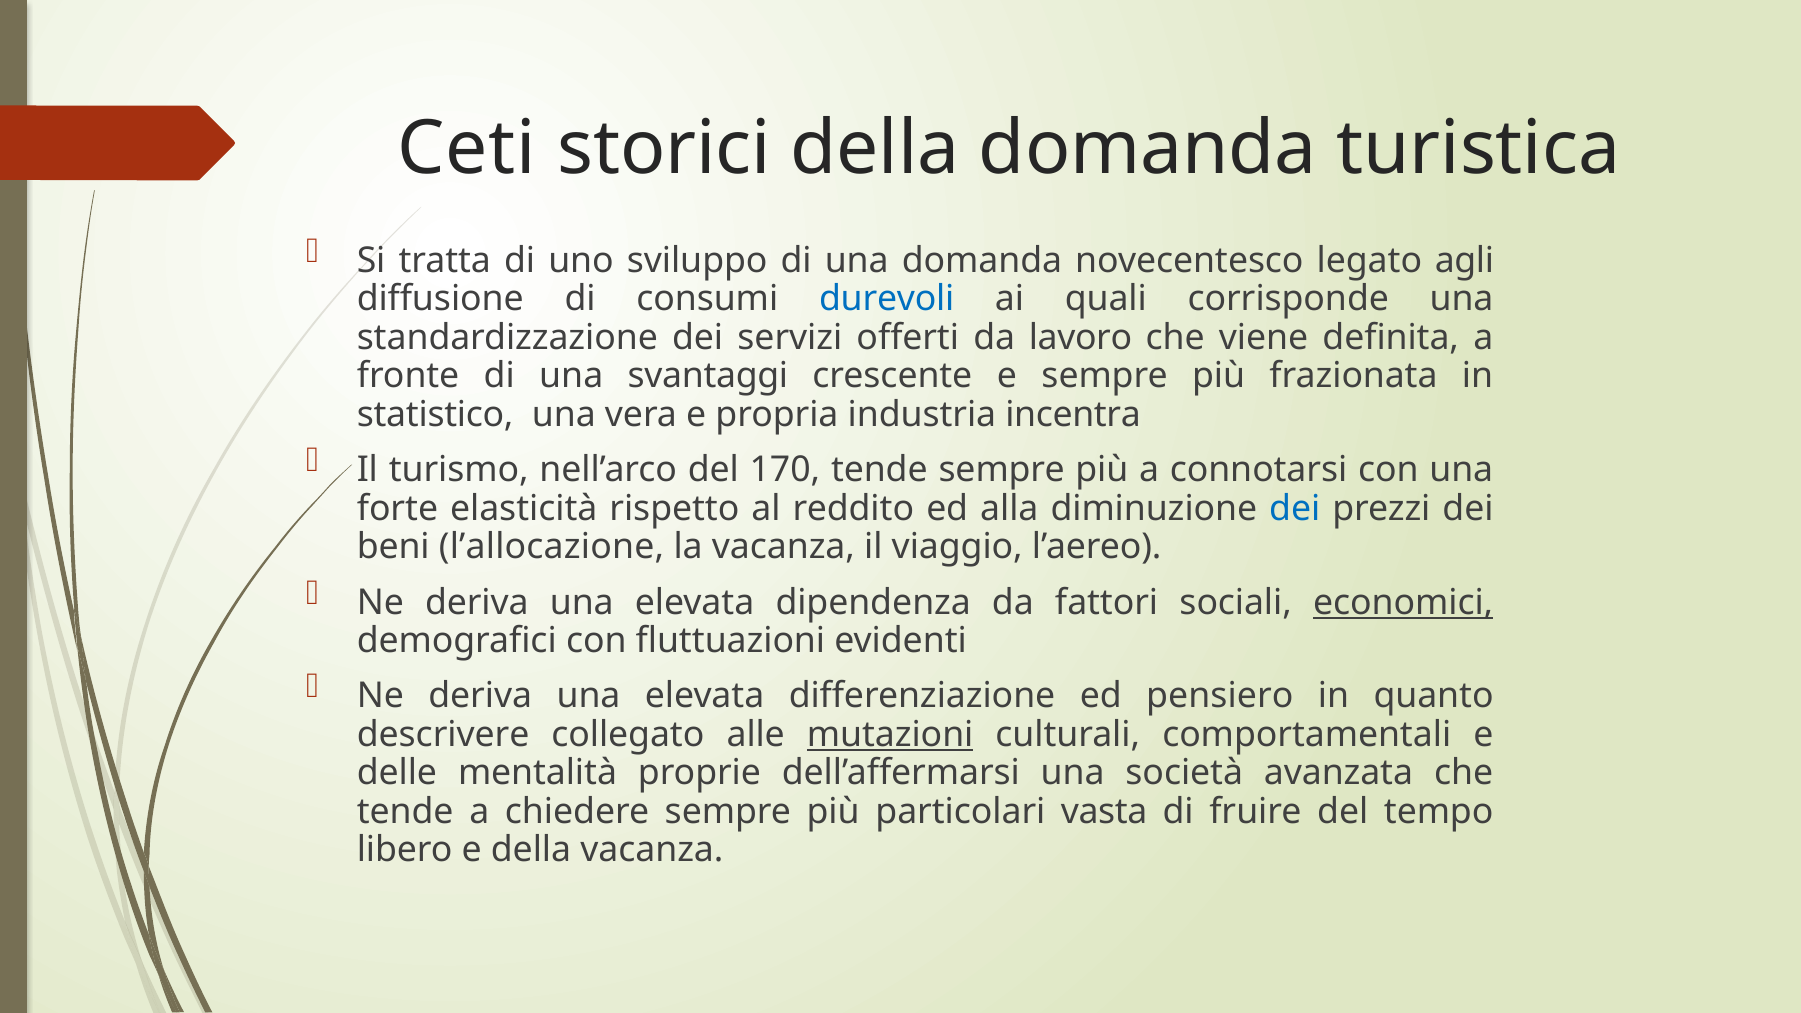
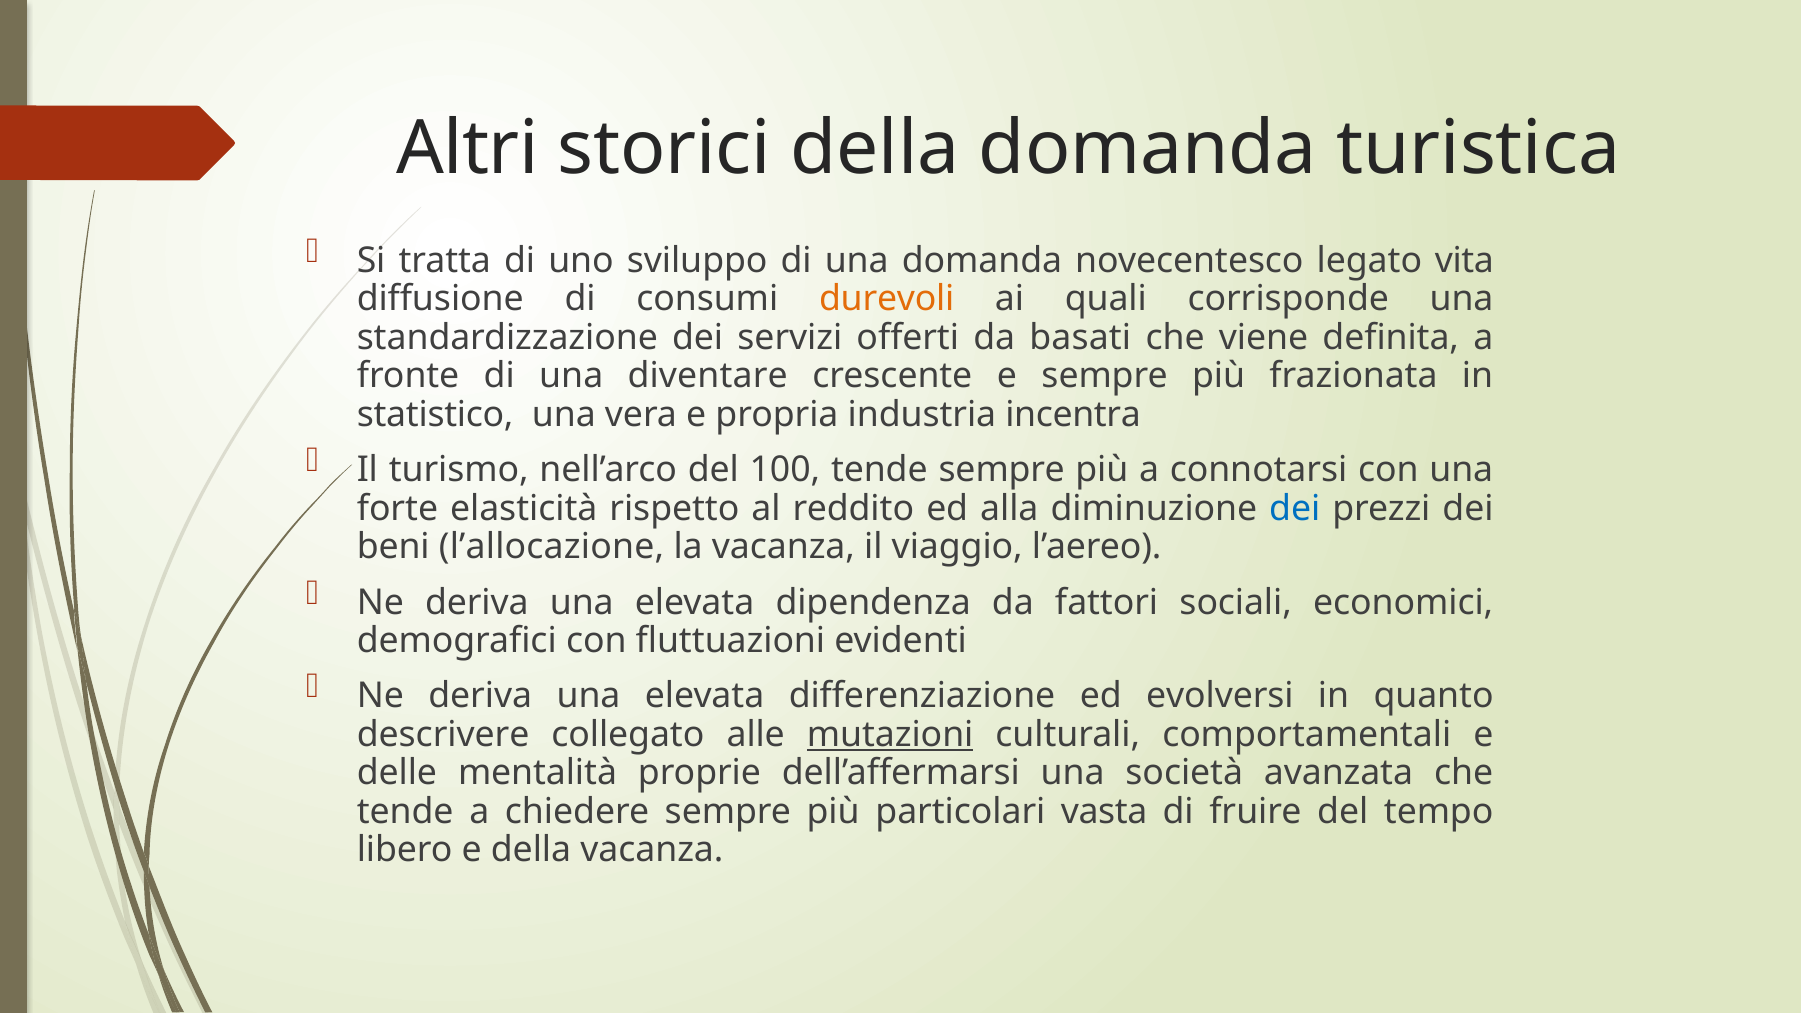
Ceti: Ceti -> Altri (468, 149)
agli: agli -> vita (1464, 261)
durevoli colour: blue -> orange (887, 299)
lavoro: lavoro -> basati (1080, 338)
svantaggi: svantaggi -> diventare (708, 376)
170: 170 -> 100 (785, 470)
economici underline: present -> none (1403, 602)
pensiero: pensiero -> evolversi (1220, 696)
